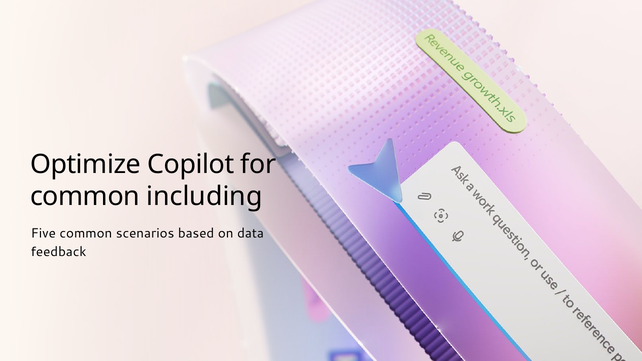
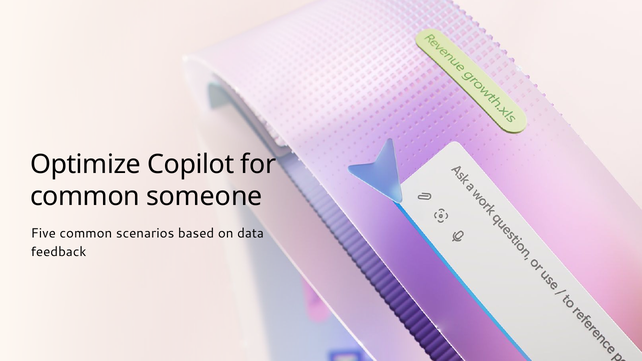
including: including -> someone (204, 196)
